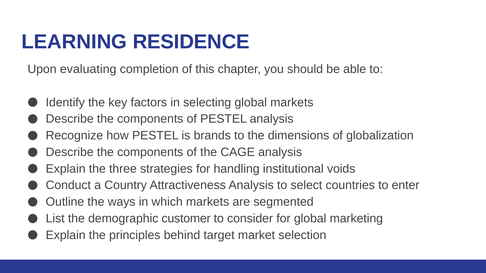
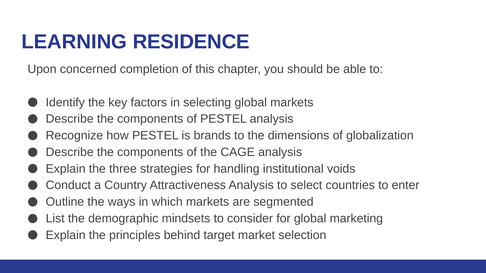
evaluating: evaluating -> concerned (88, 69)
customer: customer -> mindsets (186, 219)
